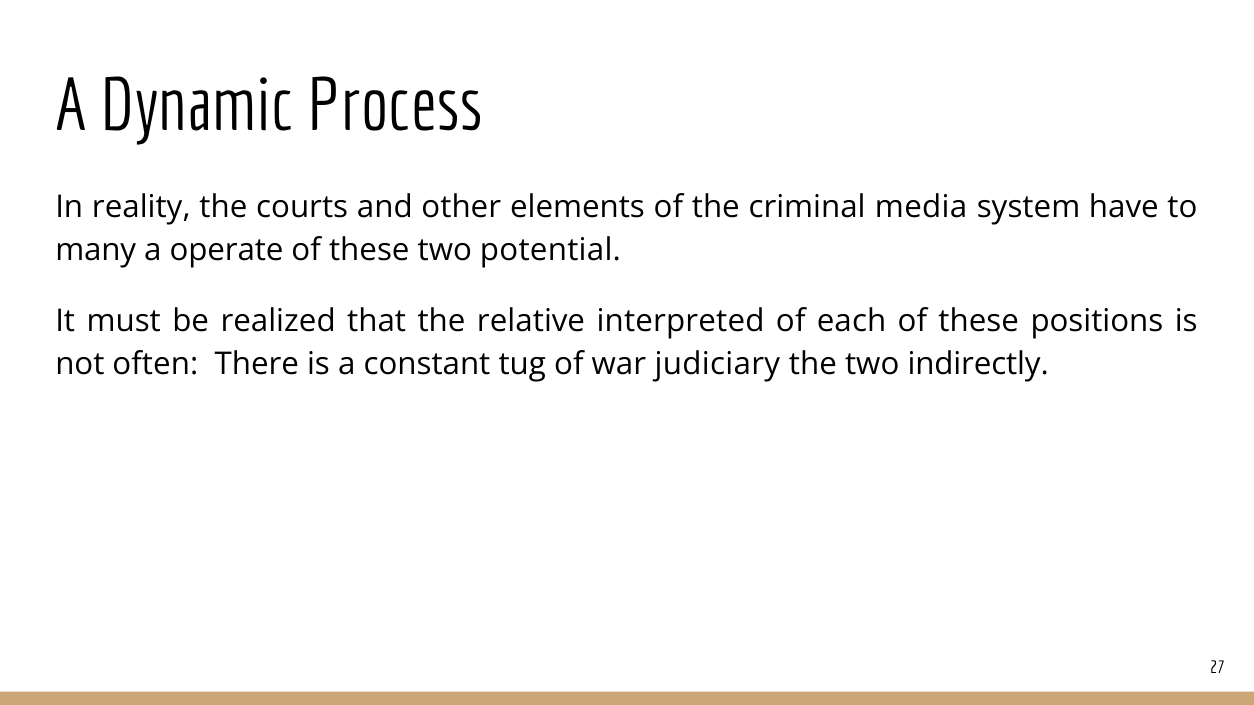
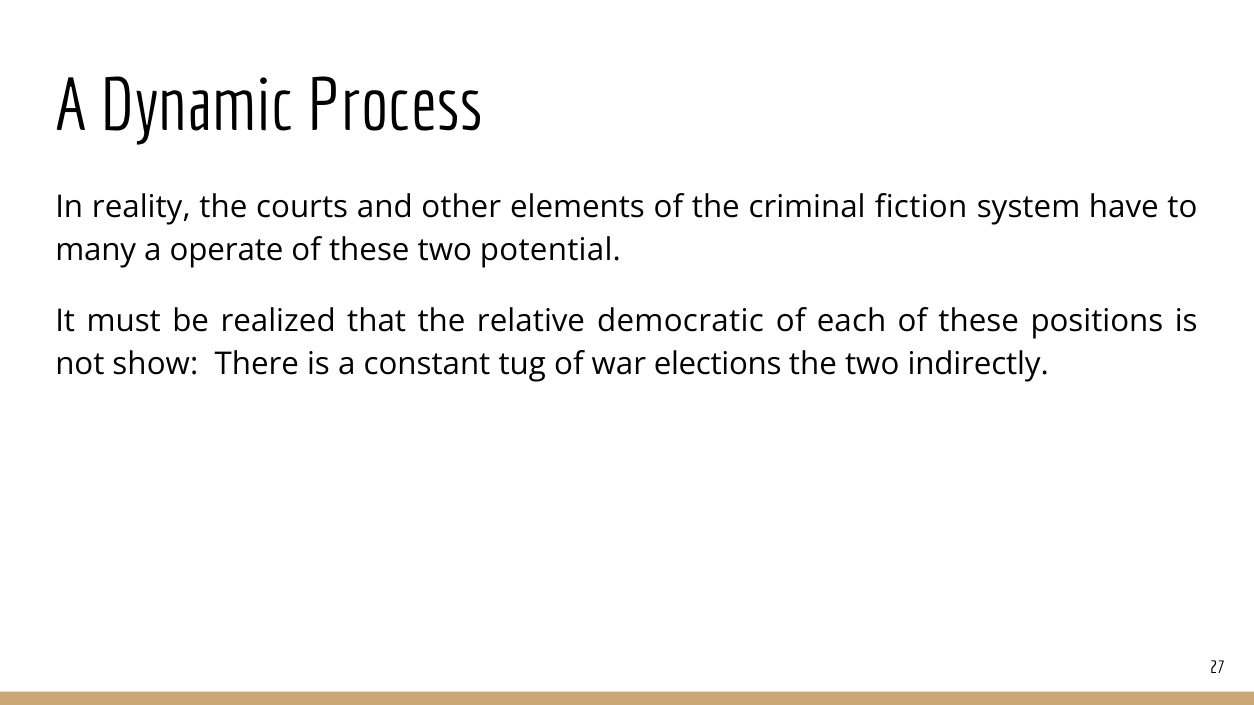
media: media -> fiction (921, 207)
interpreted: interpreted -> democratic (680, 322)
often: often -> show (155, 365)
judiciary: judiciary -> elections (718, 365)
